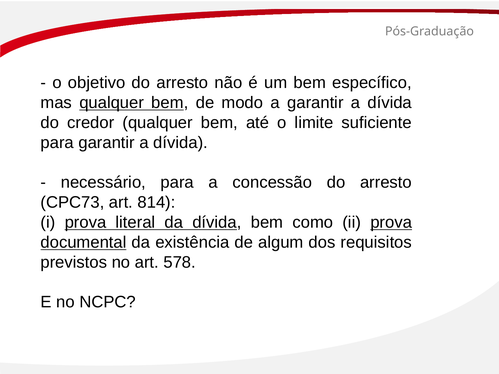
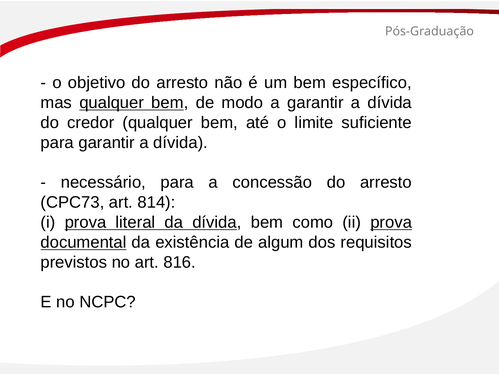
578: 578 -> 816 (180, 262)
